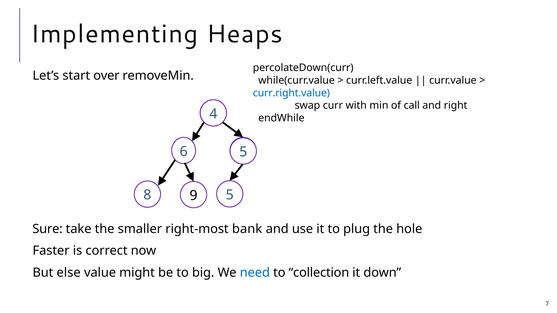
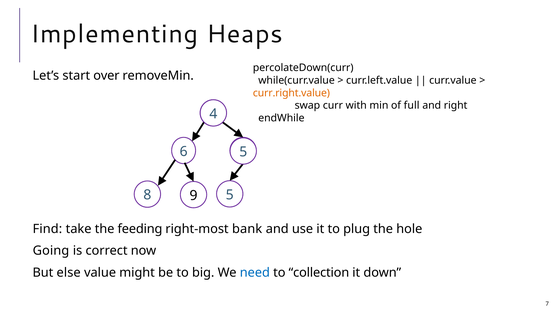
curr.right.value colour: blue -> orange (291, 93)
call: call -> full (412, 106)
Sure: Sure -> Find (47, 229)
smaller: smaller -> feeding (140, 229)
Faster: Faster -> Going (51, 251)
